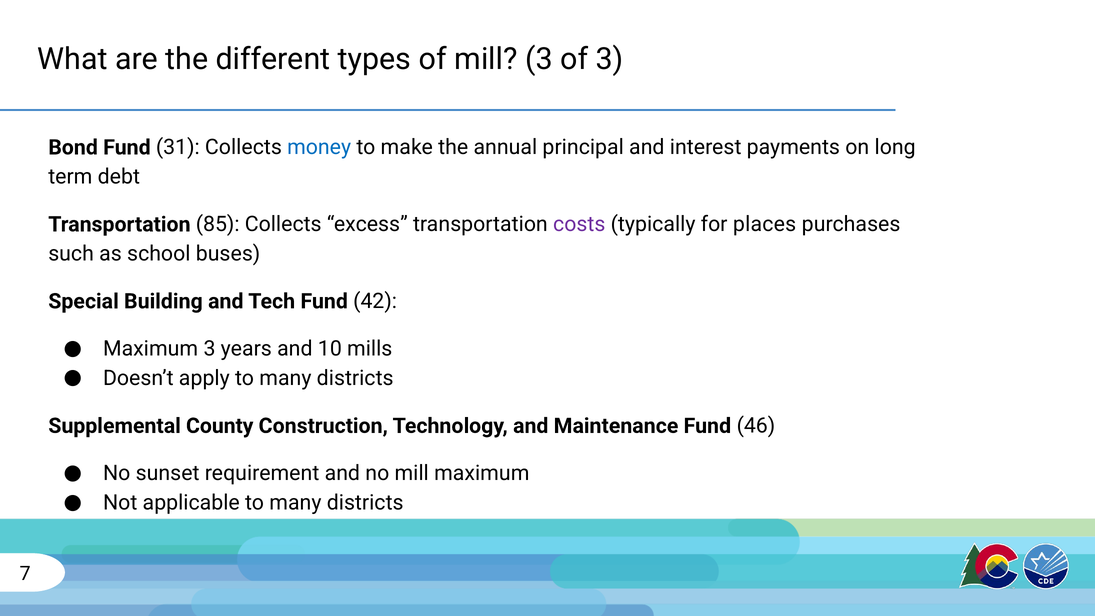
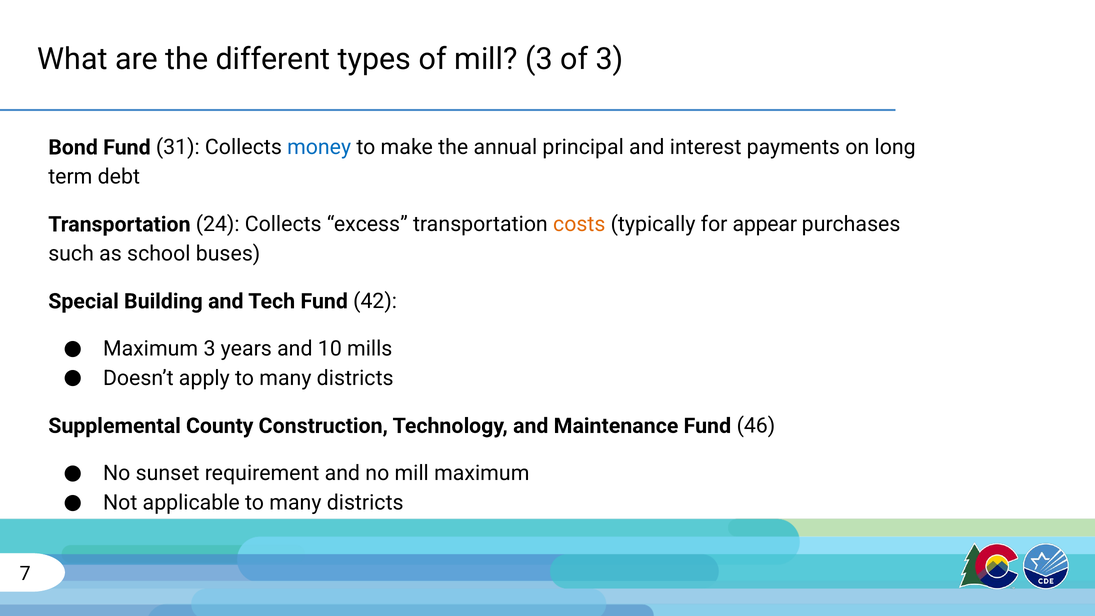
85: 85 -> 24 (218, 224)
costs colour: purple -> orange (579, 224)
places: places -> appear (765, 224)
